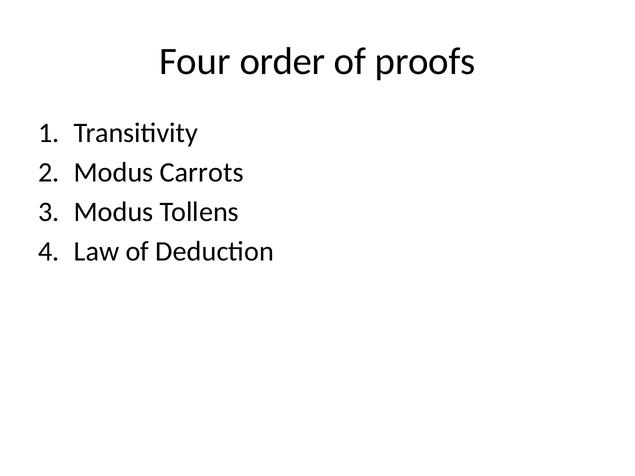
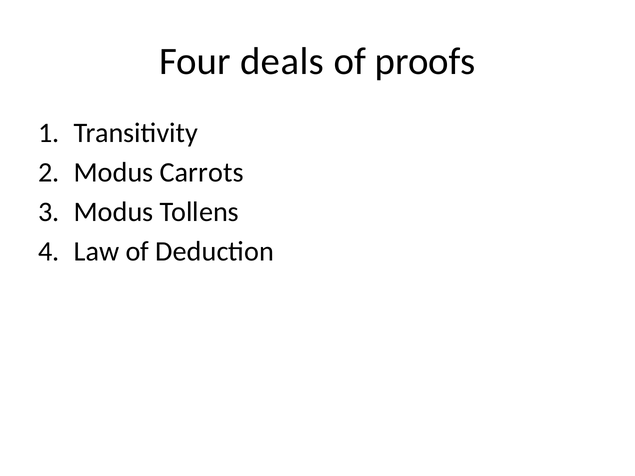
order: order -> deals (282, 61)
